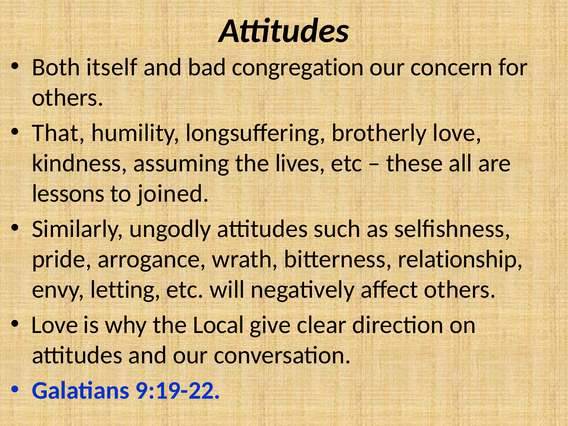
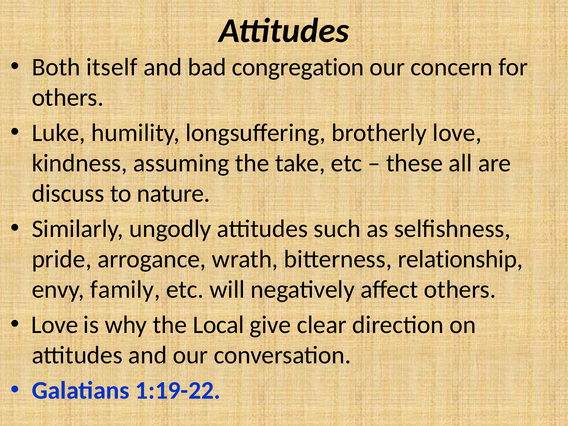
That: That -> Luke (59, 133)
lives: lives -> take (300, 163)
lessons: lessons -> discuss (68, 193)
joined: joined -> nature (174, 193)
letting: letting -> family (125, 289)
9:19-22: 9:19-22 -> 1:19-22 (178, 391)
